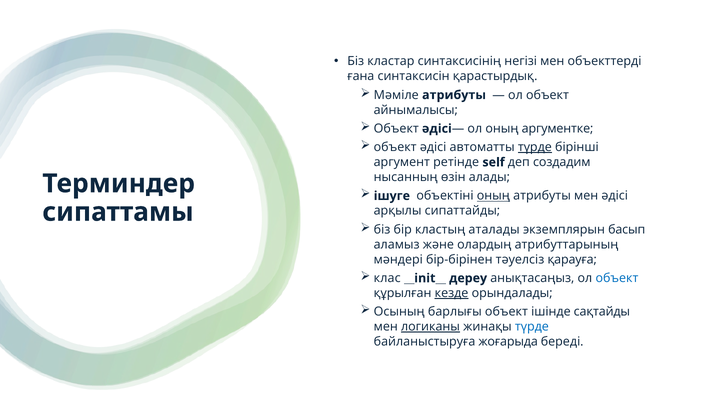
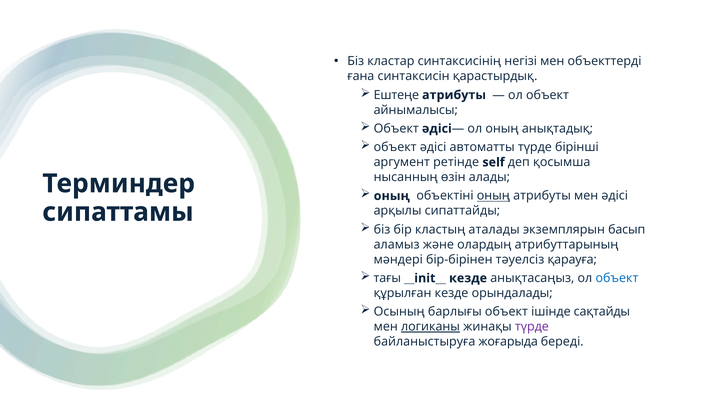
Мәміле: Мәміле -> Ештеңе (396, 95)
аргументке: аргументке -> анықтадық (557, 129)
түрде underline: present -> none (535, 147)
создадим: создадим -> қосымша (562, 162)
ішуге: ішуге -> оның (392, 196)
клас: клас -> тағы (387, 279)
__init__ дереу: дереу -> кезде (468, 279)
кезде underline: present -> none (452, 294)
түрде colour: blue -> purple (532, 327)
